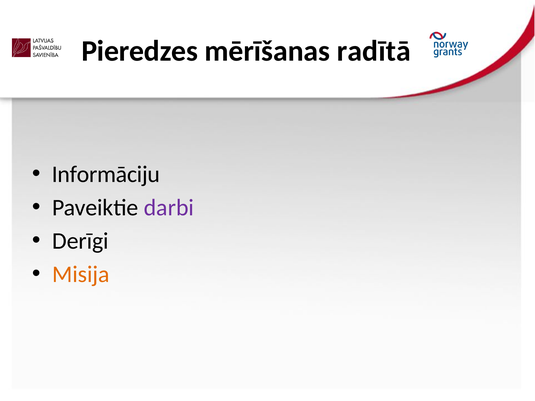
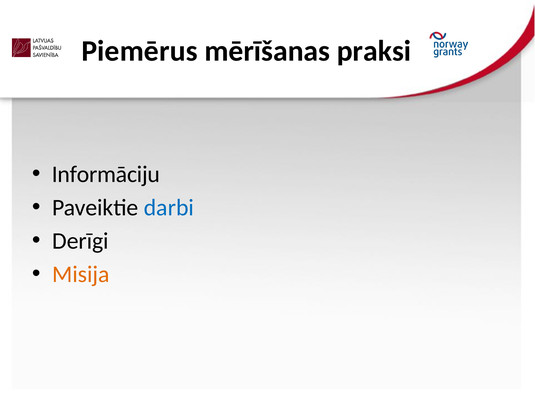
Pieredzes: Pieredzes -> Piemērus (139, 51)
radītā: radītā -> praksi (374, 51)
darbi colour: purple -> blue (169, 208)
